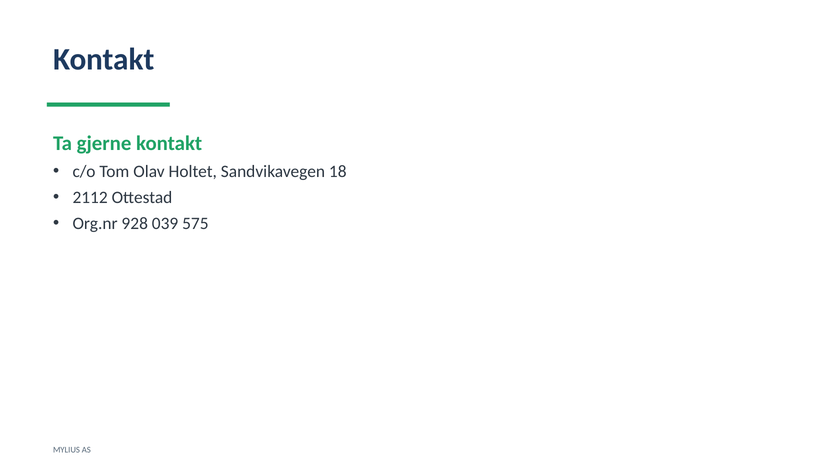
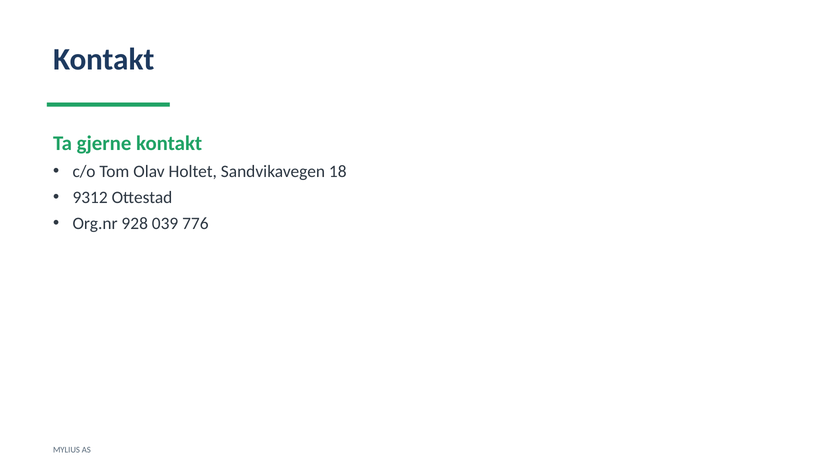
2112: 2112 -> 9312 (90, 197)
575: 575 -> 776 (195, 223)
